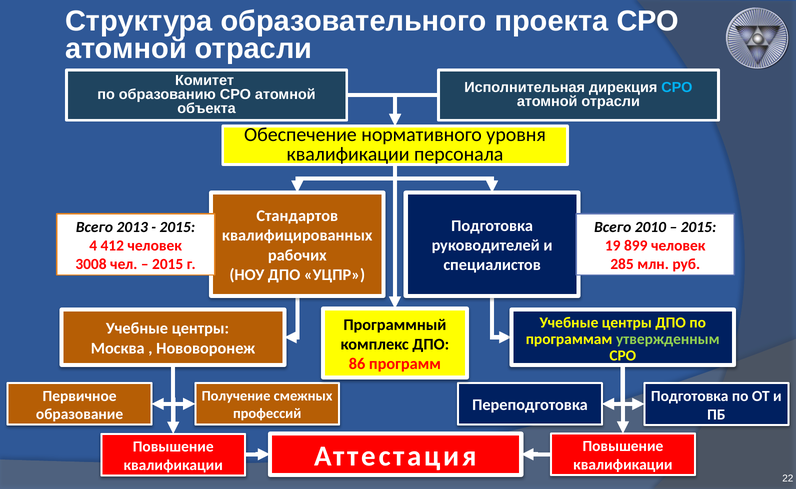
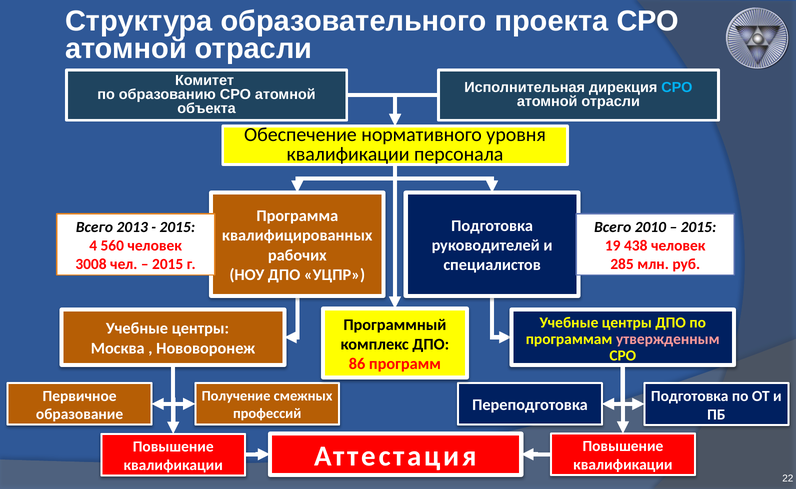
Стандартов: Стандартов -> Программа (297, 216)
412: 412 -> 560 (112, 246)
899: 899 -> 438 (636, 246)
утвержденным colour: light green -> pink (668, 339)
